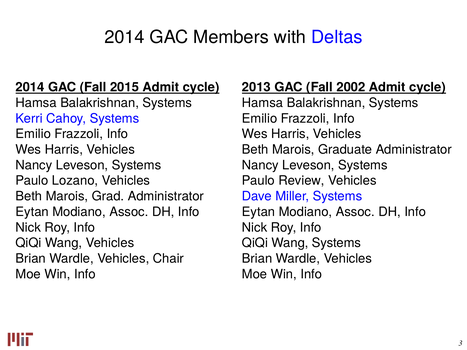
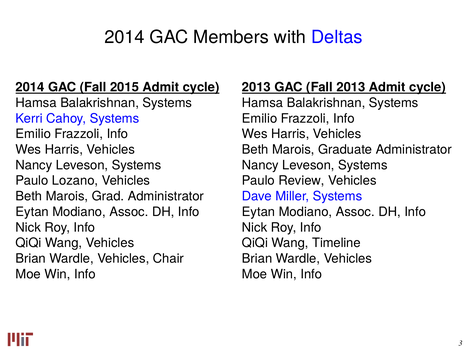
Fall 2002: 2002 -> 2013 (351, 87)
Wang Systems: Systems -> Timeline (336, 243)
